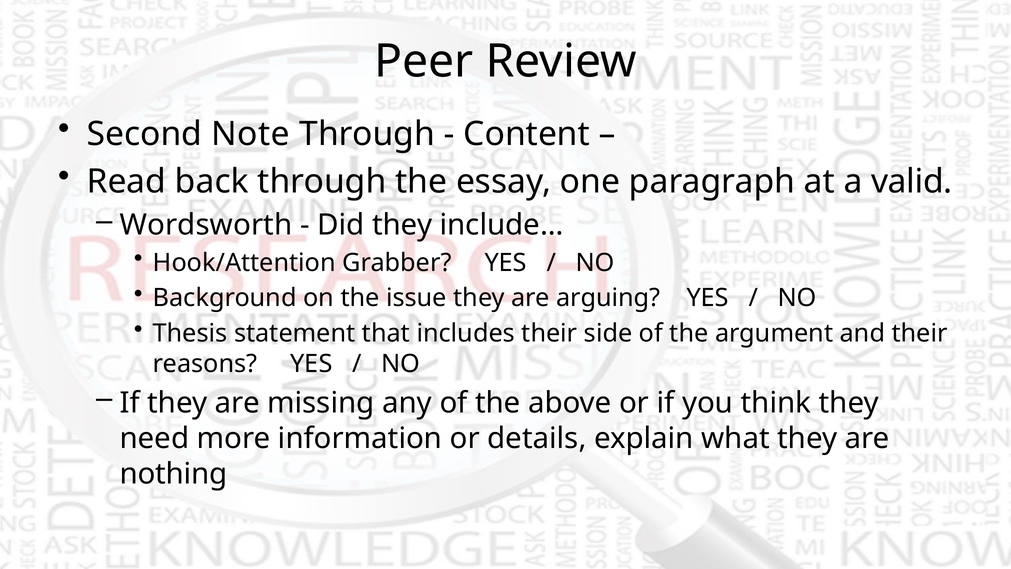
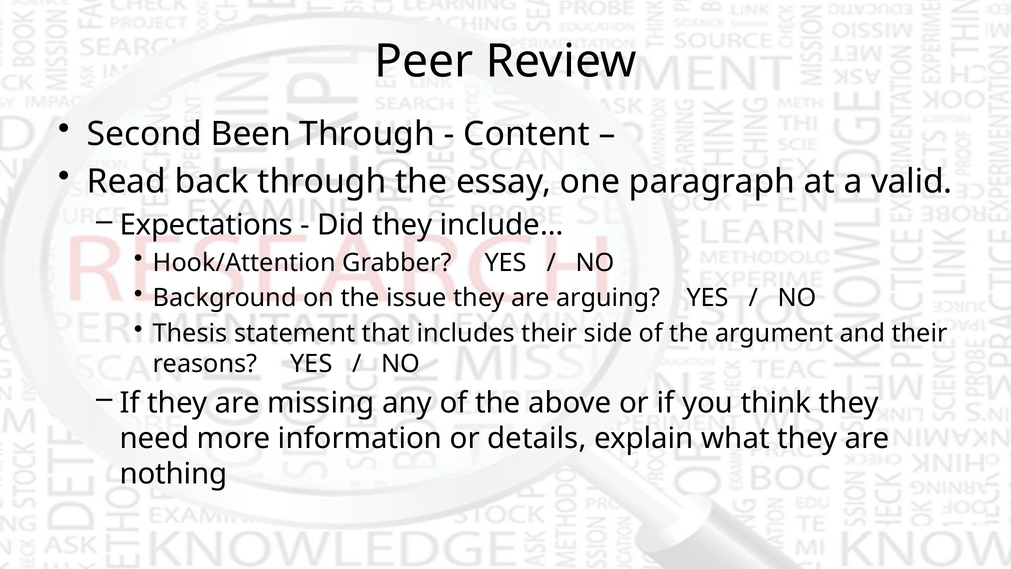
Note: Note -> Been (251, 134)
Wordsworth: Wordsworth -> Expectations (206, 225)
